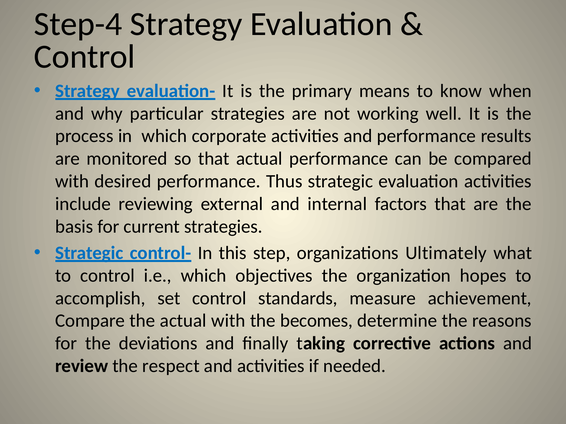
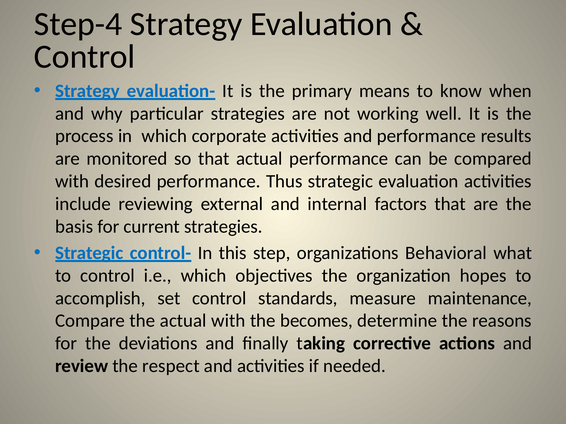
Ultimately: Ultimately -> Behavioral (446, 253)
achievement: achievement -> maintenance (480, 298)
